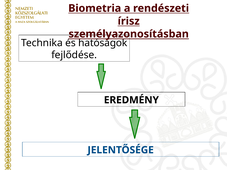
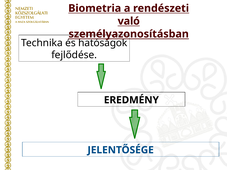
írisz: írisz -> való (129, 21)
